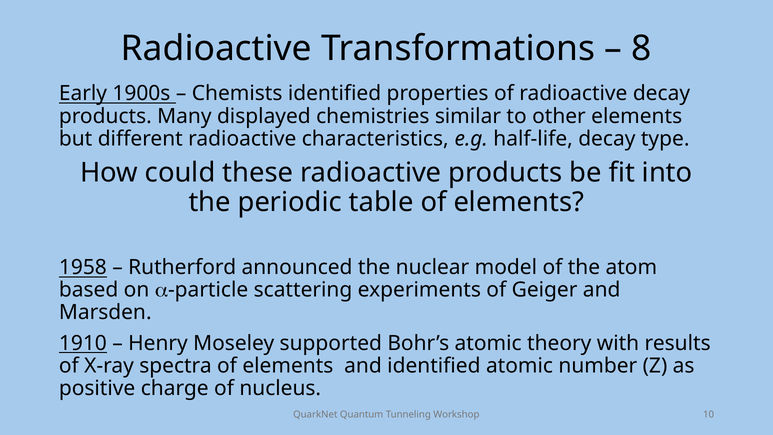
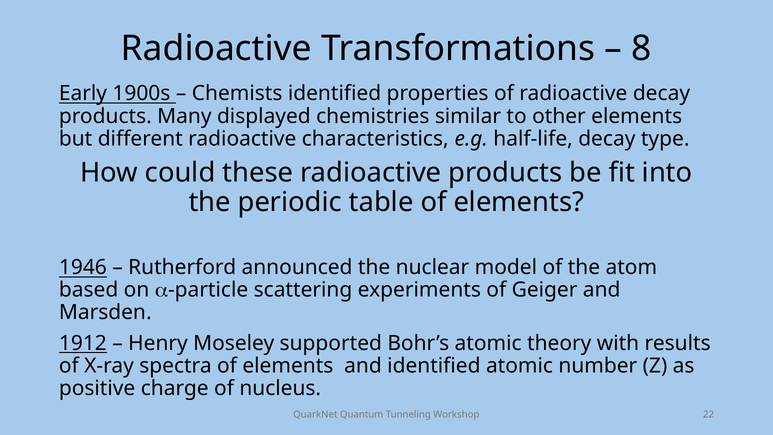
1958: 1958 -> 1946 (83, 267)
1910: 1910 -> 1912 (83, 343)
10: 10 -> 22 (709, 414)
